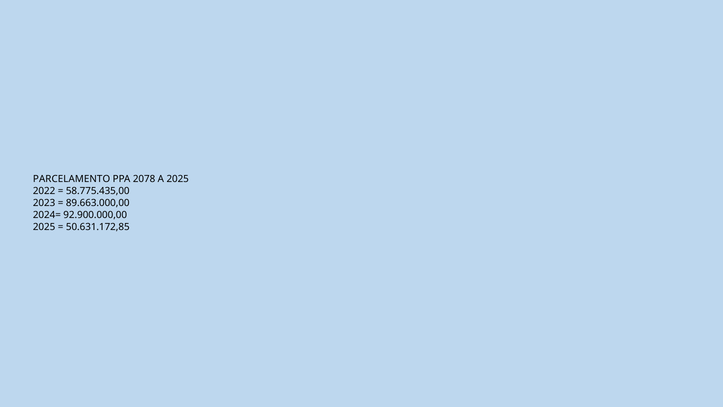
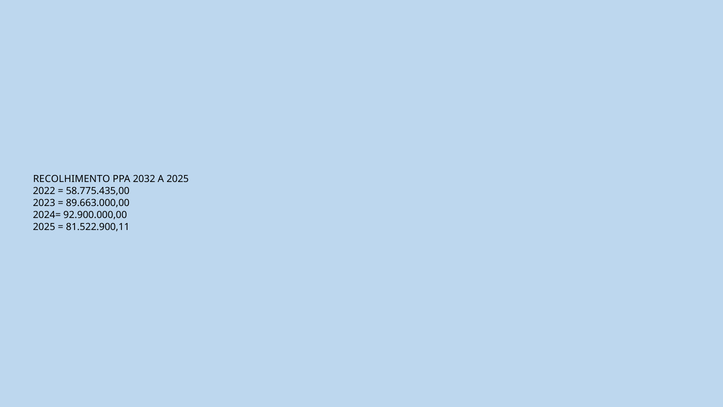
PARCELAMENTO: PARCELAMENTO -> RECOLHIMENTO (72, 179)
2078: 2078 -> 2032 (144, 179)
50.631.172,85: 50.631.172,85 -> 81.522.900,11 (98, 227)
